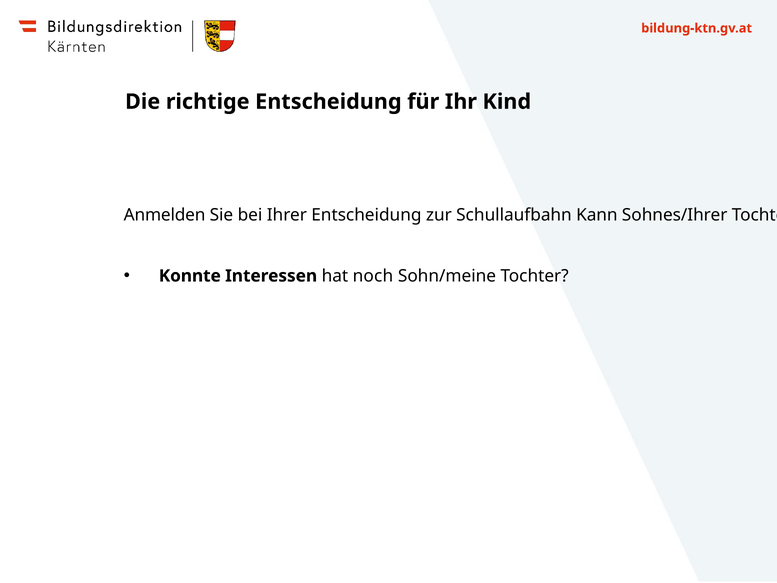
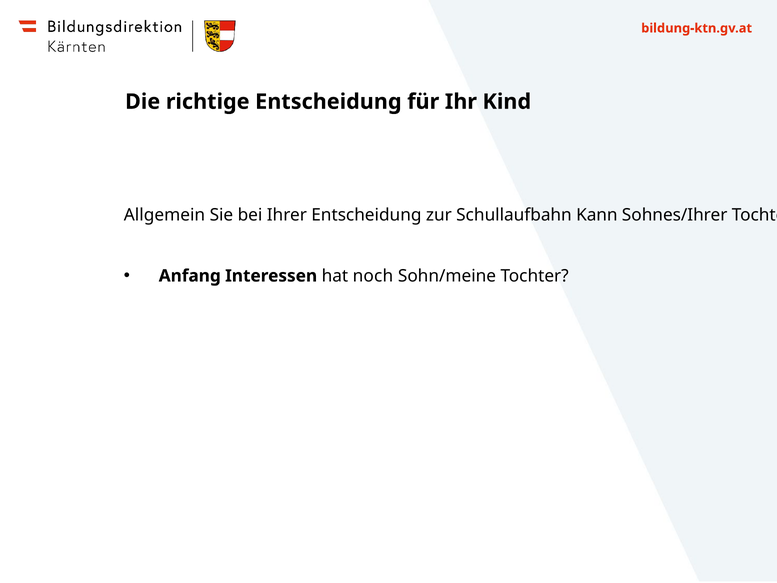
Anmelden: Anmelden -> Allgemein (164, 215)
Konnte: Konnte -> Anfang (190, 276)
